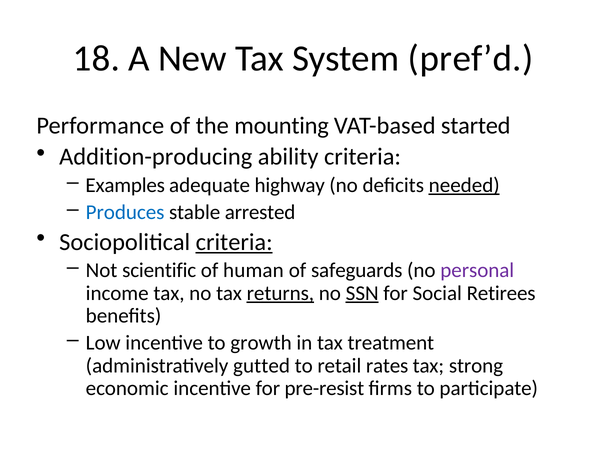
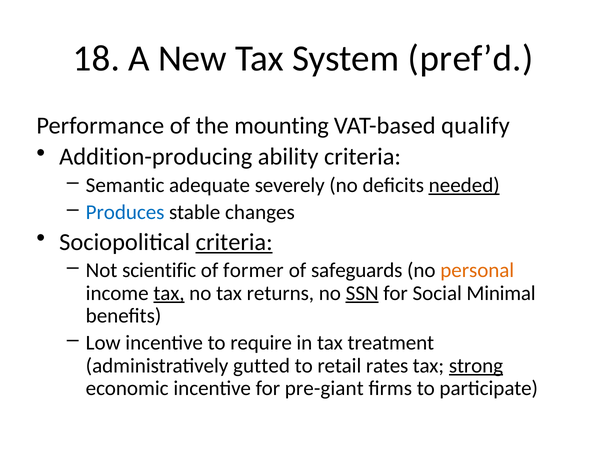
started: started -> qualify (476, 126)
Examples: Examples -> Semantic (125, 185)
highway: highway -> severely (290, 185)
arrested: arrested -> changes (260, 212)
human: human -> former (253, 271)
personal colour: purple -> orange (477, 271)
tax underline: none -> present (169, 293)
returns underline: present -> none (280, 293)
Retirees: Retirees -> Minimal (501, 293)
growth: growth -> require (261, 343)
strong underline: none -> present (476, 366)
pre-resist: pre-resist -> pre-giant (324, 389)
